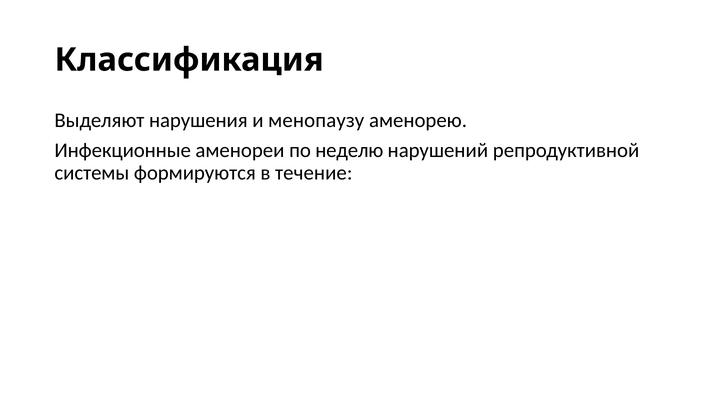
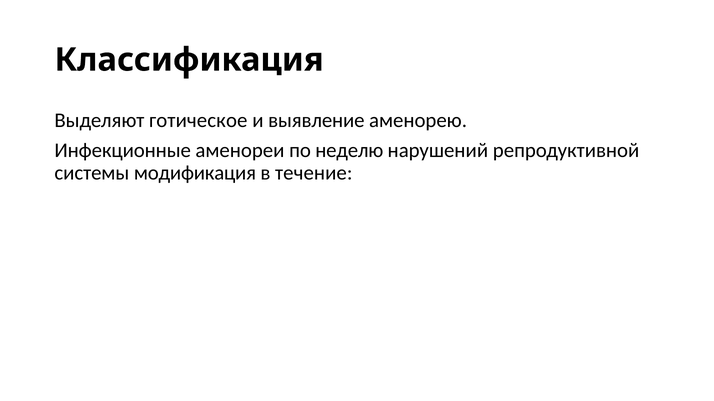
нарушения: нарушения -> готическое (198, 121)
менопаузу: менопаузу -> выявление (316, 121)
формируются: формируются -> модификация (195, 173)
